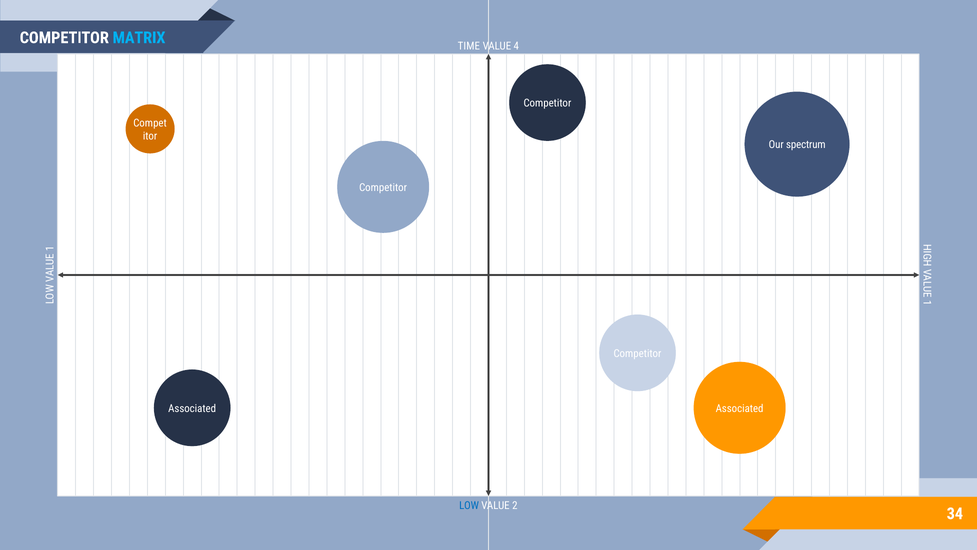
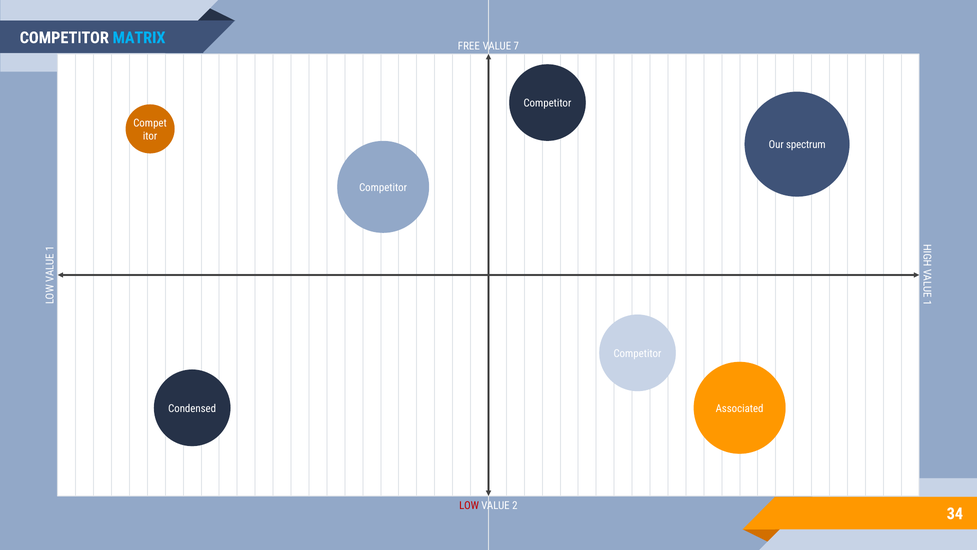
TIME: TIME -> FREE (469, 46)
4: 4 -> 7 (516, 46)
Associated: Associated -> Condensed (192, 408)
LOW colour: blue -> red (469, 505)
